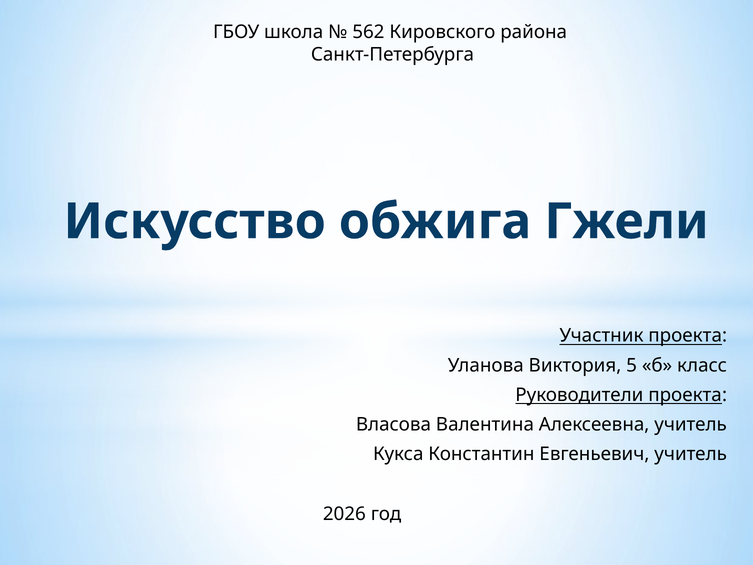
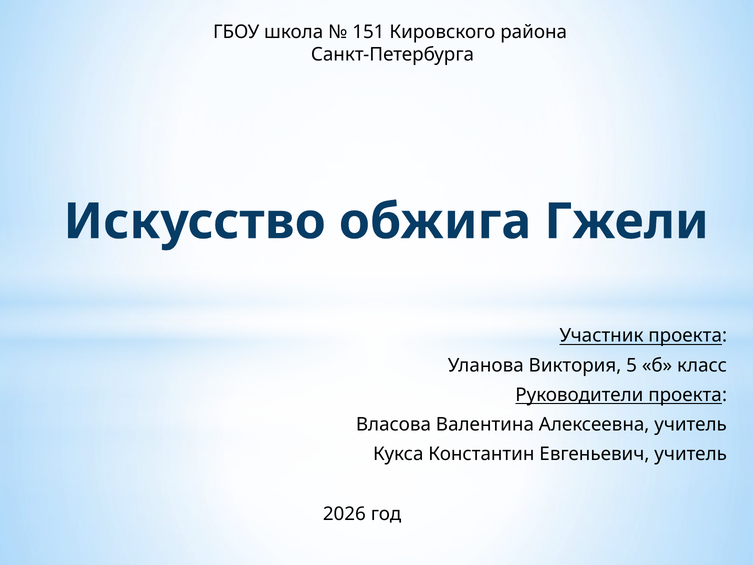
562: 562 -> 151 (368, 32)
